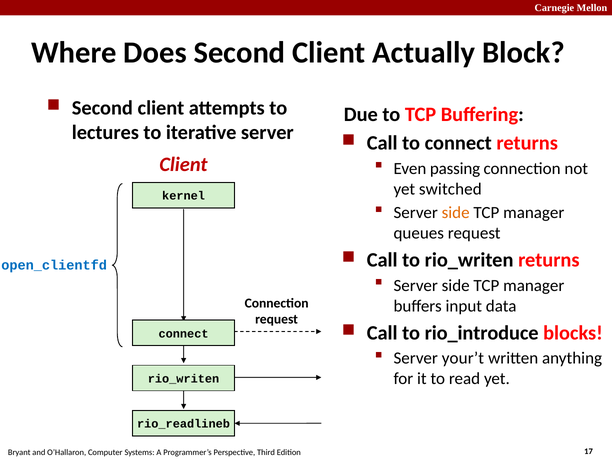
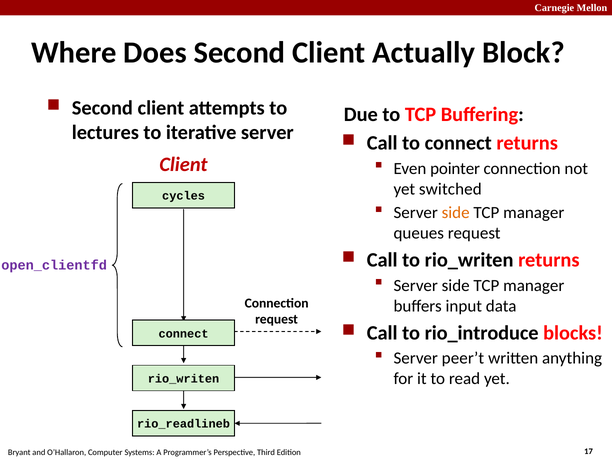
passing: passing -> pointer (455, 169)
kernel: kernel -> cycles (184, 196)
open_clientfd colour: blue -> purple (54, 265)
your’t: your’t -> peer’t (463, 358)
